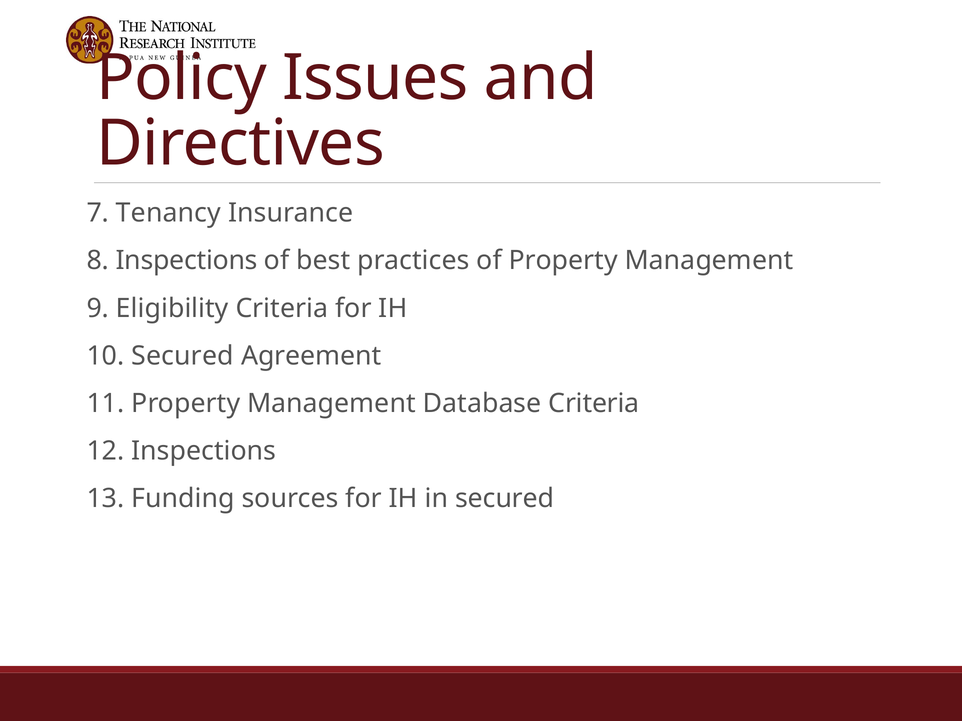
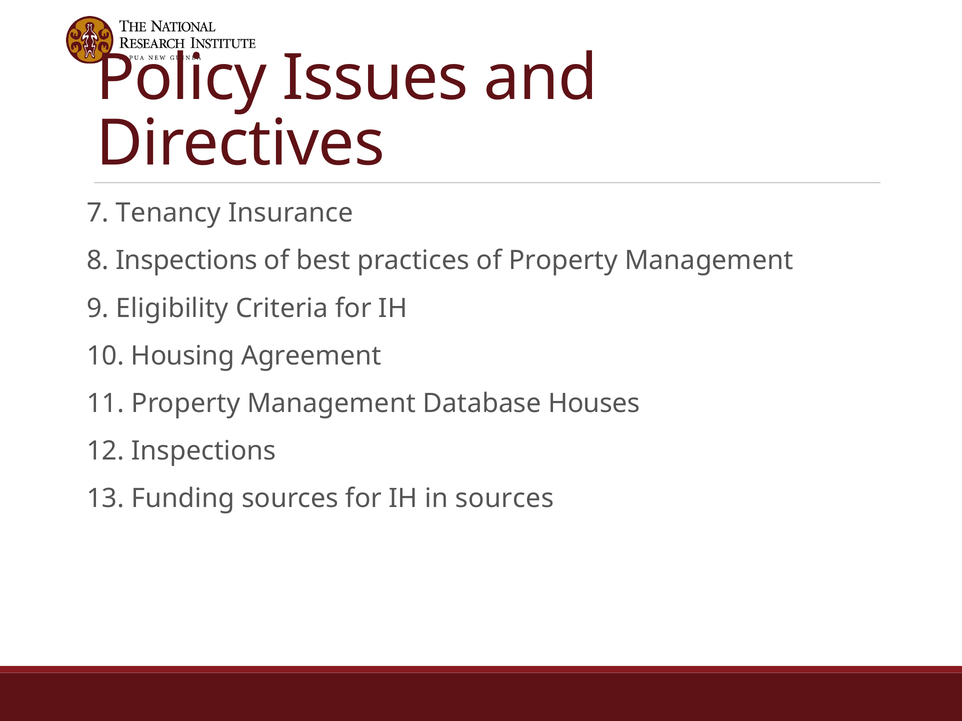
10 Secured: Secured -> Housing (183, 356)
Database Criteria: Criteria -> Houses (594, 404)
in secured: secured -> sources (505, 499)
